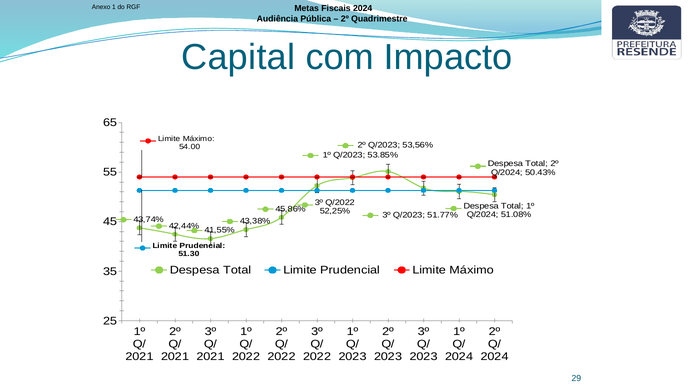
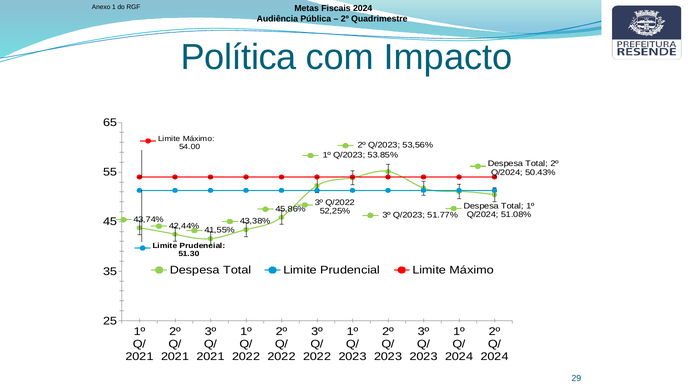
Capital: Capital -> Política (239, 57)
